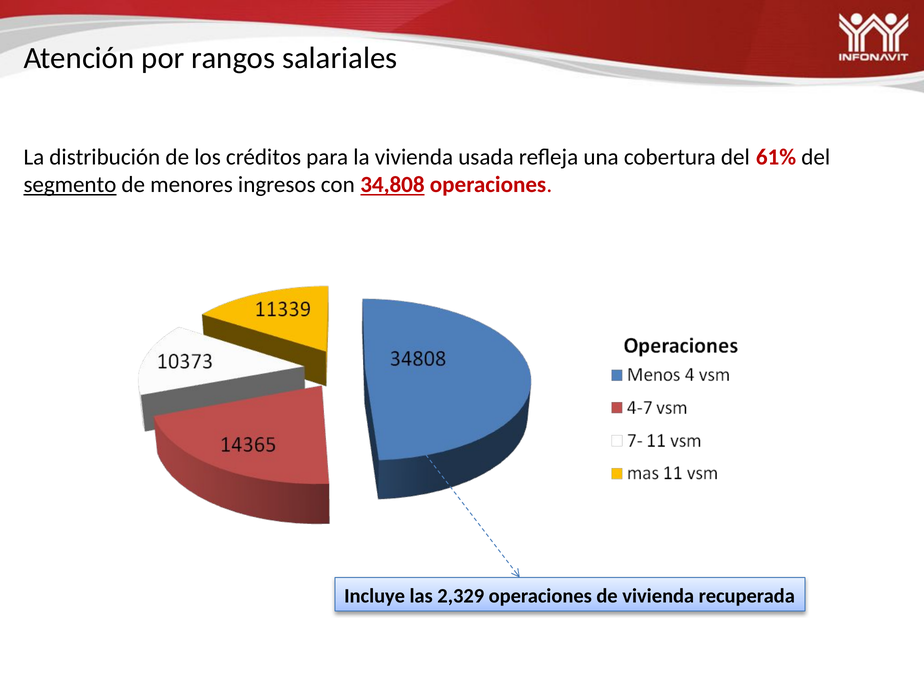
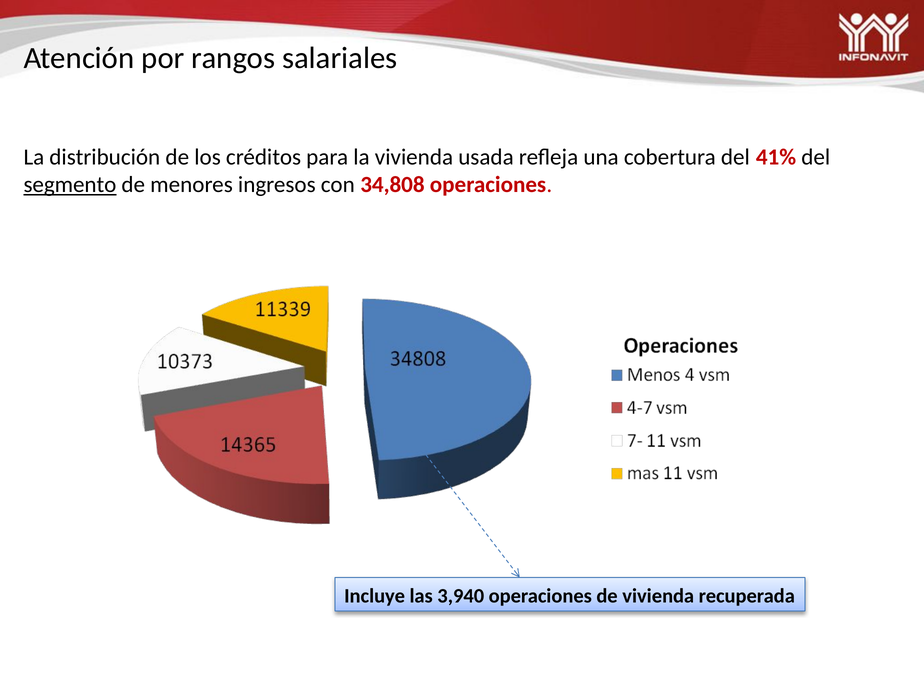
61%: 61% -> 41% (776, 157)
34,808 underline: present -> none (392, 185)
2,329: 2,329 -> 3,940 (461, 596)
